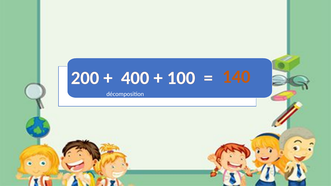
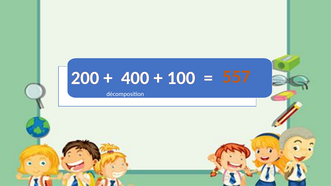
140: 140 -> 557 (236, 77)
